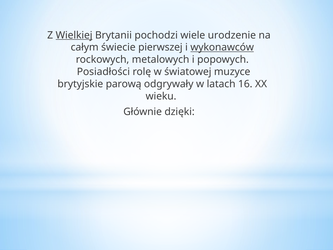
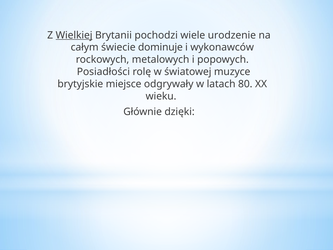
pierwszej: pierwszej -> dominuje (160, 47)
wykonawców underline: present -> none (222, 47)
parową: parową -> miejsce (124, 84)
16: 16 -> 80 (245, 84)
